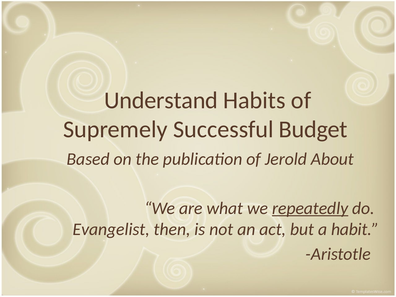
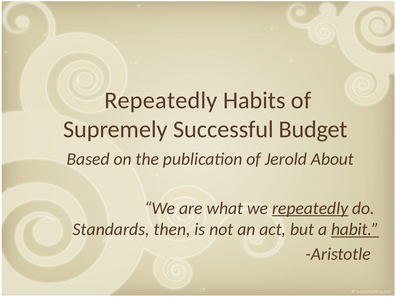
Understand: Understand -> Repeatedly (161, 100)
Evangelist: Evangelist -> Standards (111, 229)
habit underline: none -> present (355, 229)
